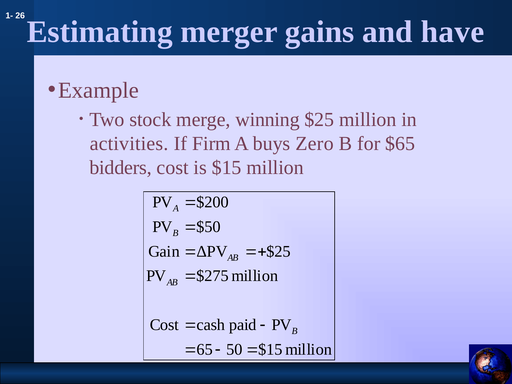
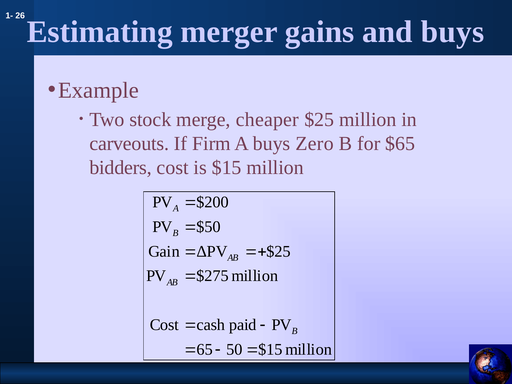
and have: have -> buys (452, 32)
winning: winning -> cheaper (267, 120)
activities: activities -> carveouts (129, 144)
